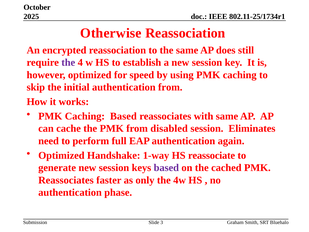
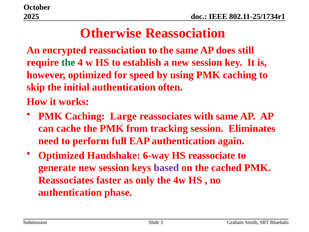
the colour: purple -> green (68, 63)
authentication from: from -> often (170, 87)
Caching Based: Based -> Large (123, 116)
disabled: disabled -> tracking (169, 128)
1-way: 1-way -> 6-way (156, 155)
